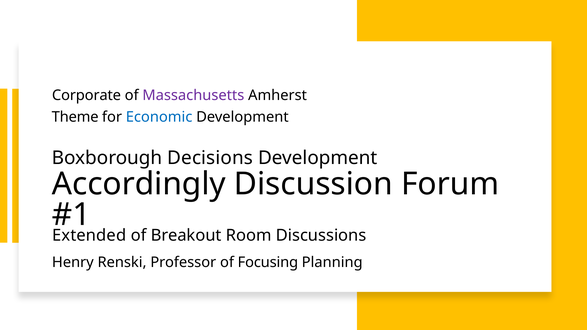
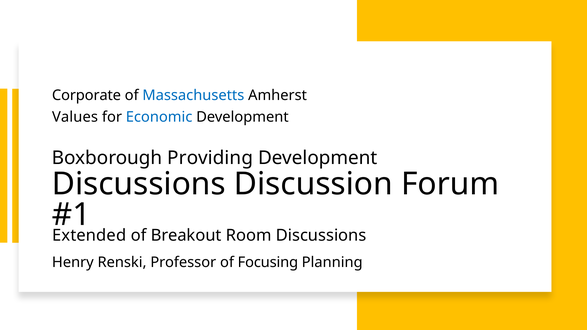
Massachusetts colour: purple -> blue (193, 95)
Theme: Theme -> Values (75, 117)
Decisions: Decisions -> Providing (210, 158)
Accordingly: Accordingly -> Discussions (139, 184)
